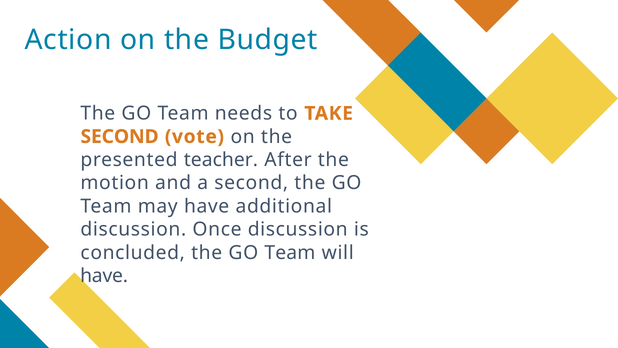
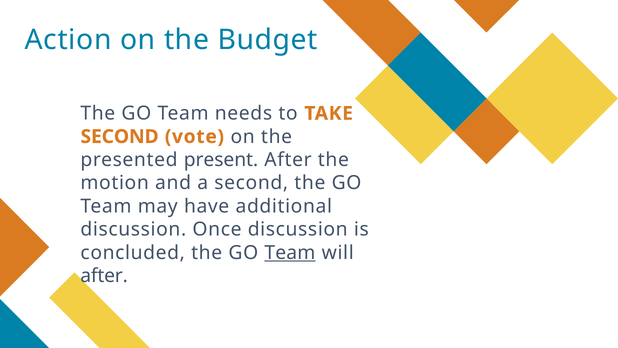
teacher: teacher -> present (221, 160)
Team underline: none -> present (290, 252)
have: have -> after (104, 276)
